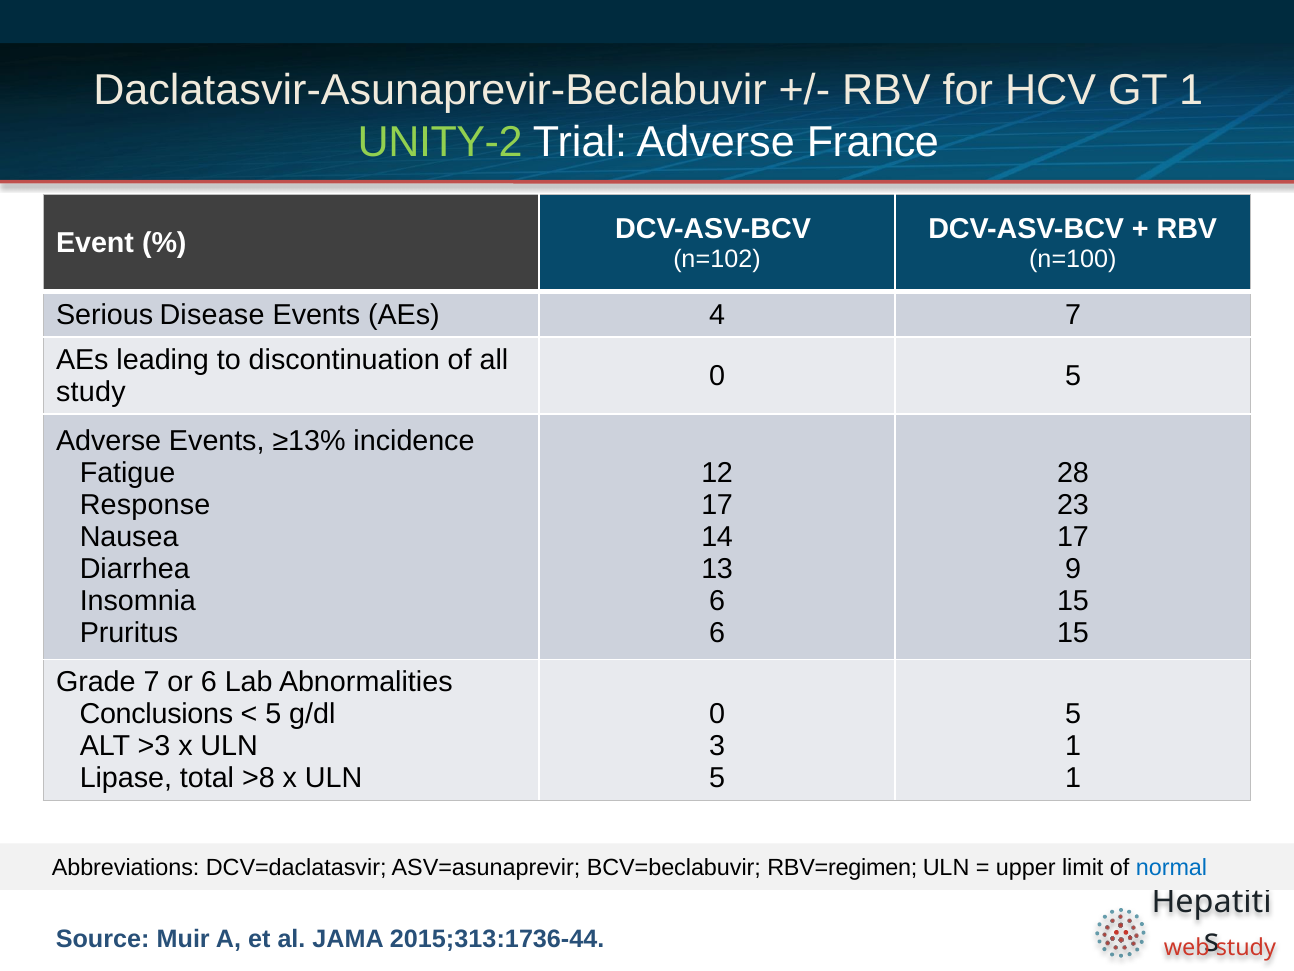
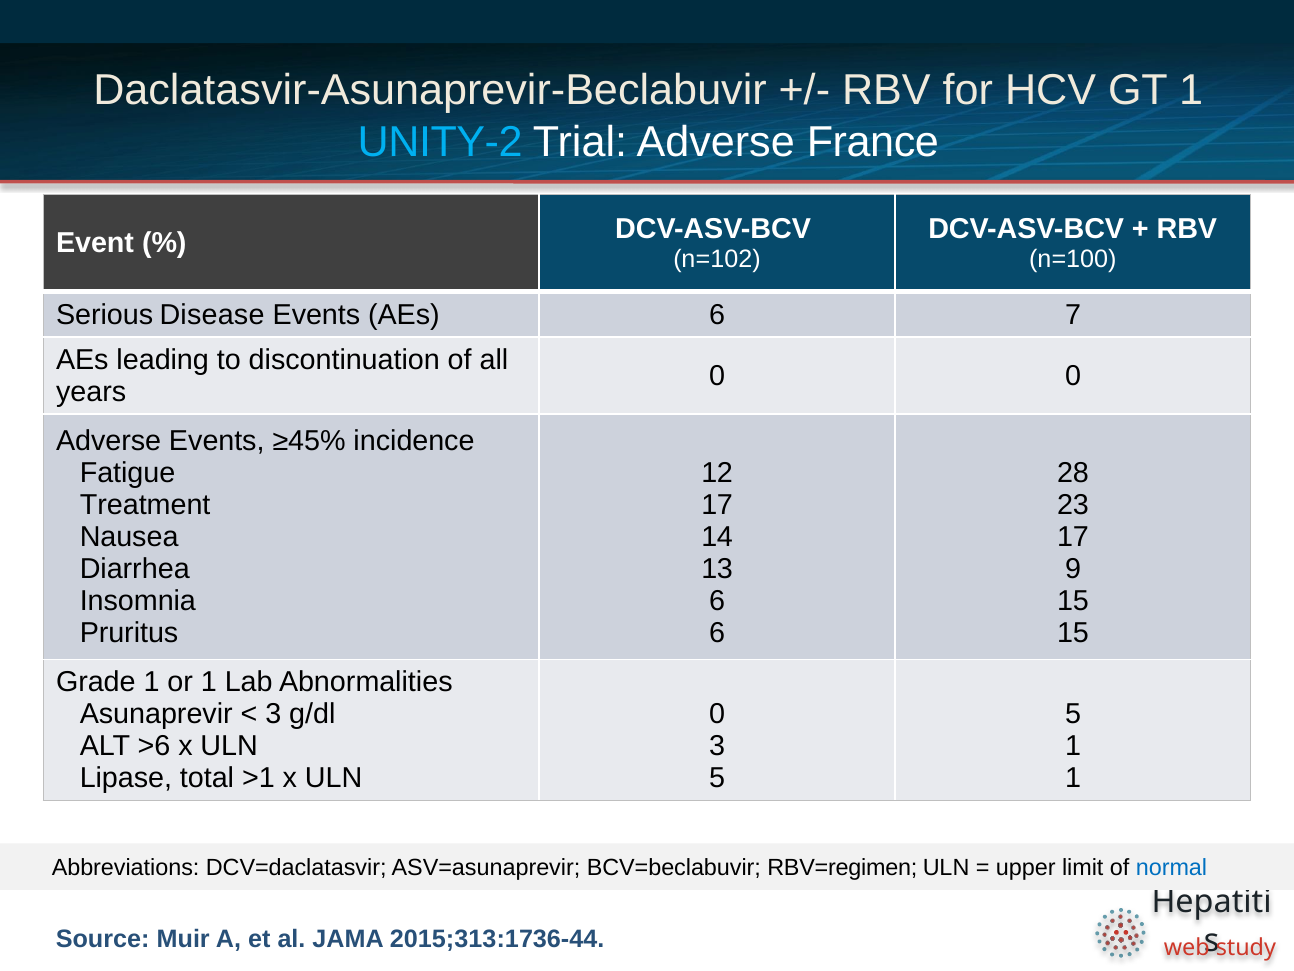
UNITY-2 colour: light green -> light blue (440, 142)
AEs 4: 4 -> 6 (717, 314)
0 5: 5 -> 0 (1073, 376)
study: study -> years (91, 392)
≥13%: ≥13% -> ≥45% (309, 441)
Response: Response -> Treatment (145, 505)
Grade 7: 7 -> 1 (152, 682)
or 6: 6 -> 1 (209, 682)
Conclusions: Conclusions -> Asunaprevir (156, 714)
5: 5 -> 3 (273, 714)
>3: >3 -> >6 (154, 746)
>8: >8 -> >1 (258, 778)
